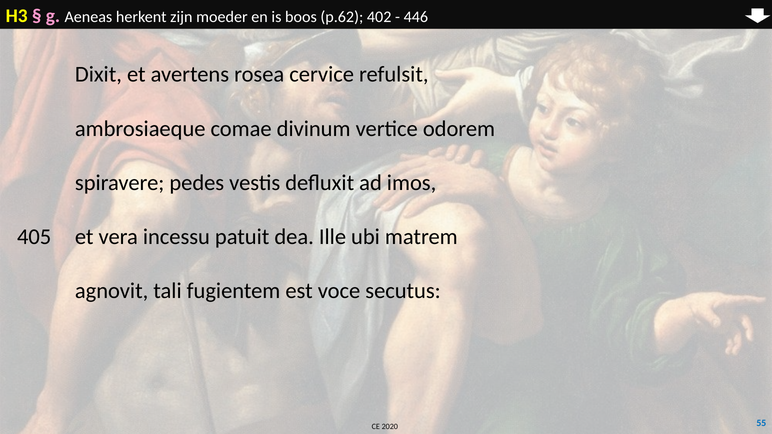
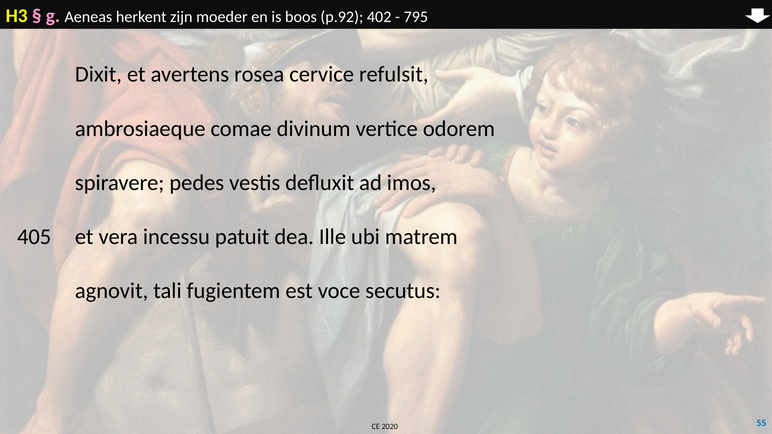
p.62: p.62 -> p.92 (342, 17)
446: 446 -> 795 (416, 17)
